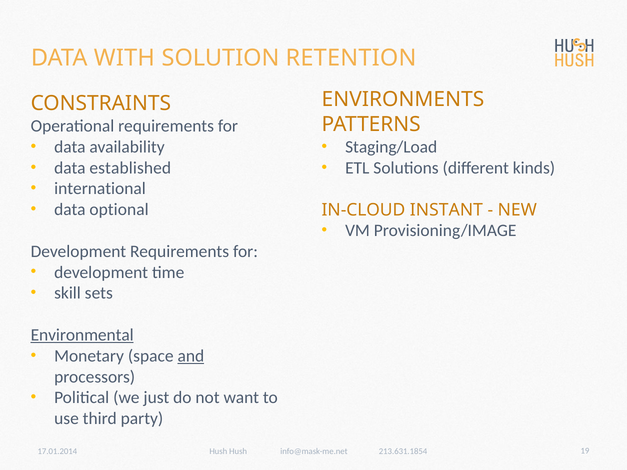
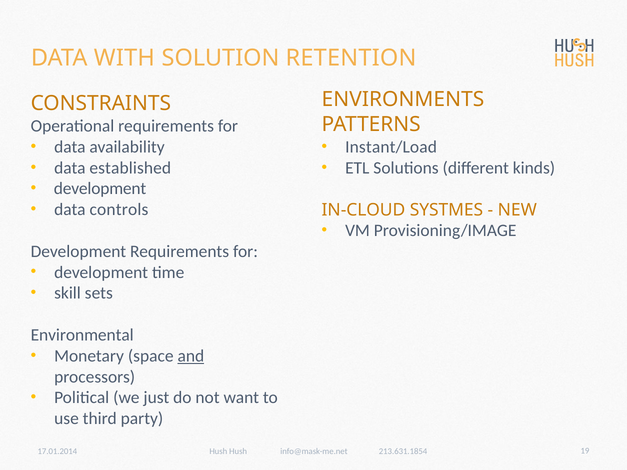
Staging/Load: Staging/Load -> Instant/Load (391, 147)
international: international -> development (100, 189)
optional: optional -> controls (119, 210)
INSTANT: INSTANT -> SYSTMES (446, 210)
Environmental underline: present -> none (82, 335)
